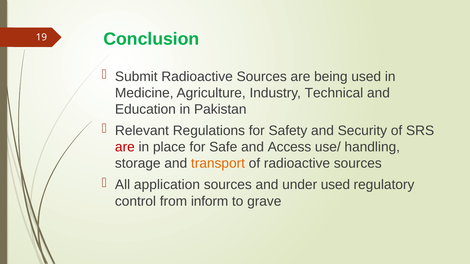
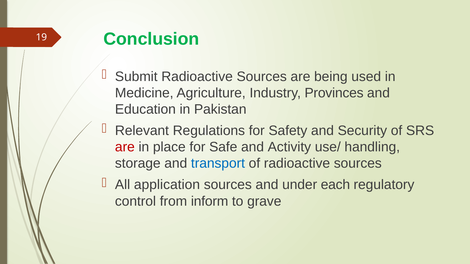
Technical: Technical -> Provinces (334, 93)
Access: Access -> Activity (289, 147)
transport colour: orange -> blue (218, 164)
under used: used -> each (335, 185)
